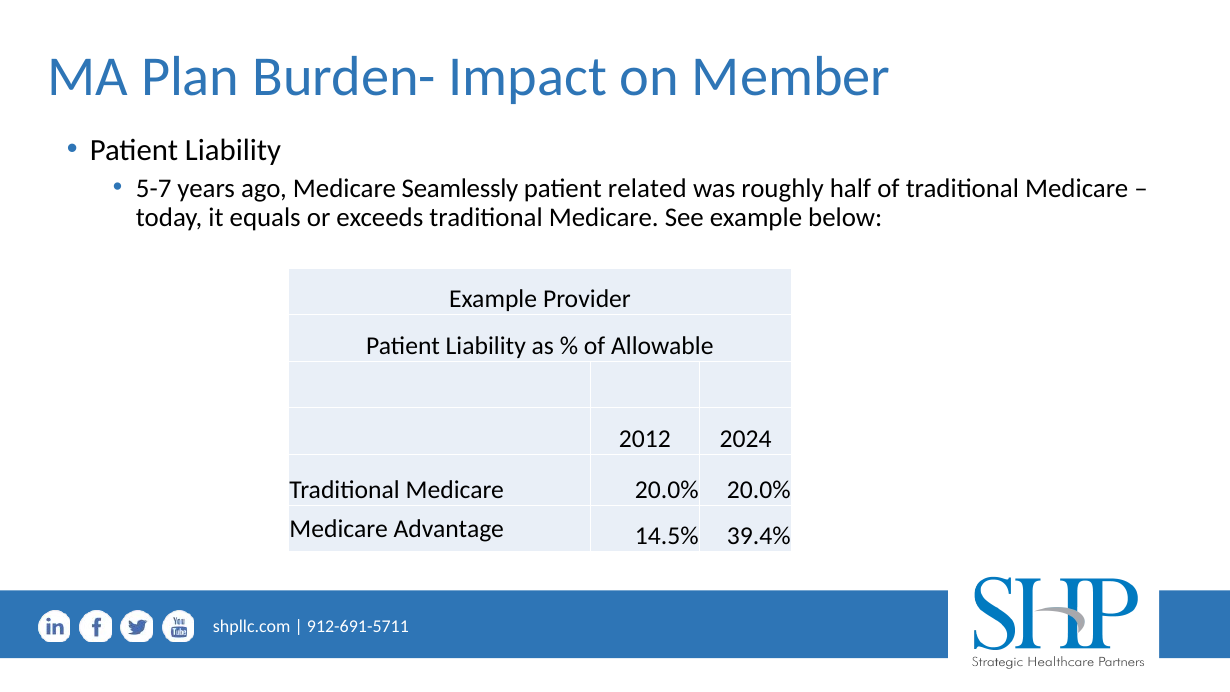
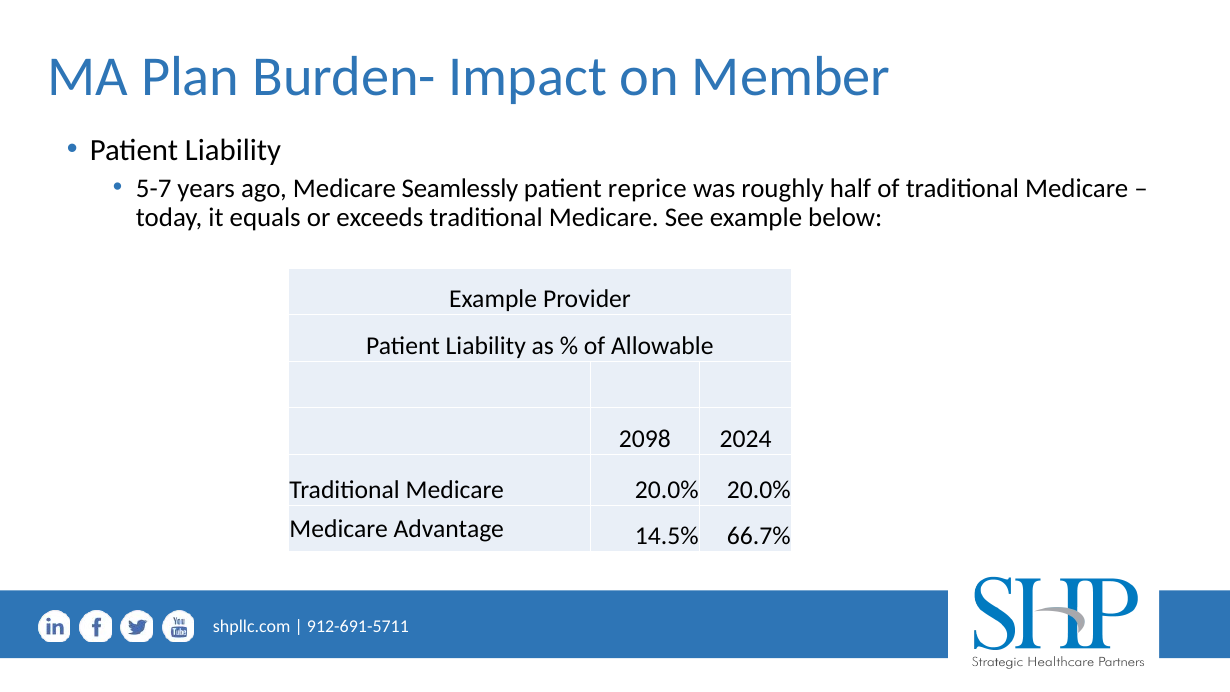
related: related -> reprice (647, 188)
2012: 2012 -> 2098 (645, 439)
39.4%: 39.4% -> 66.7% (759, 536)
